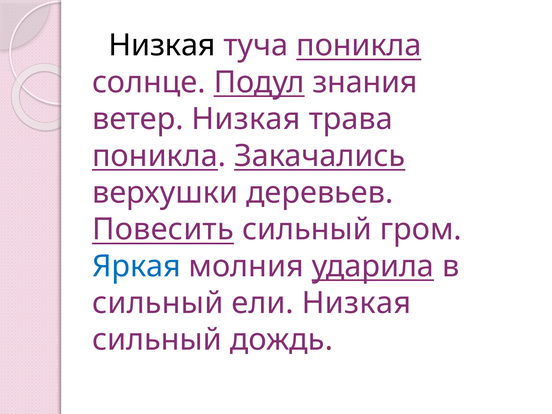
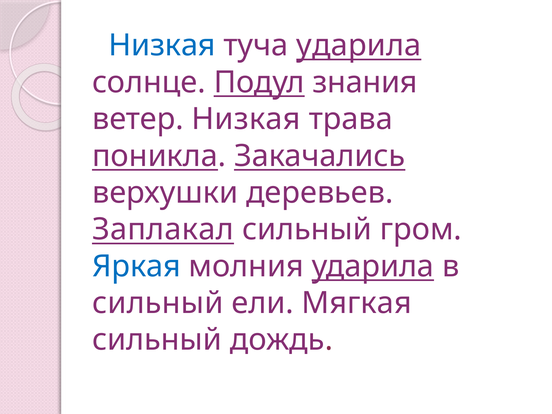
Низкая colour: black -> blue (162, 46)
туча поникла: поникла -> ударила (359, 46)
Повесить: Повесить -> Заплакал (163, 229)
ели Низкая: Низкая -> Мягкая (357, 303)
